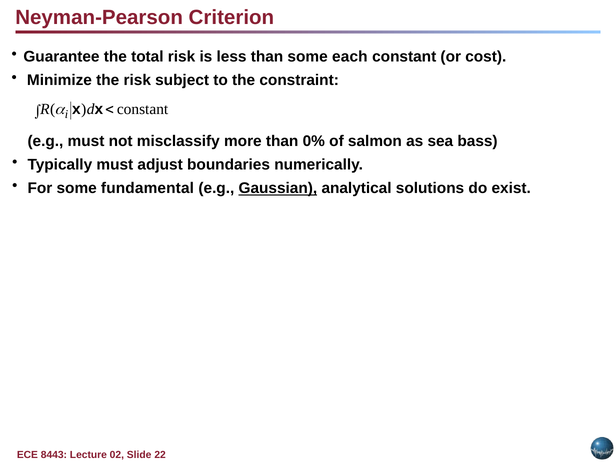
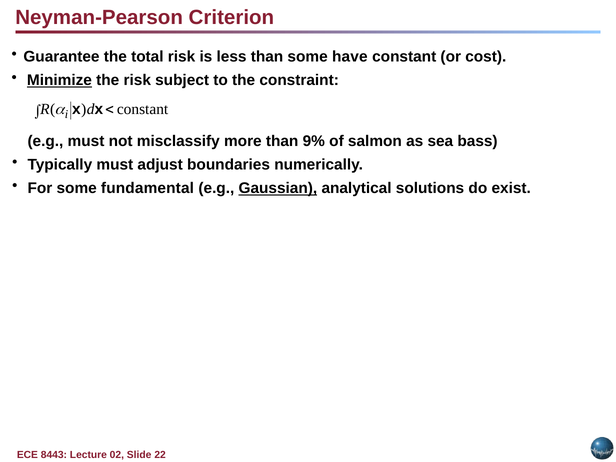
each: each -> have (350, 57)
Minimize underline: none -> present (59, 80)
0%: 0% -> 9% (314, 141)
